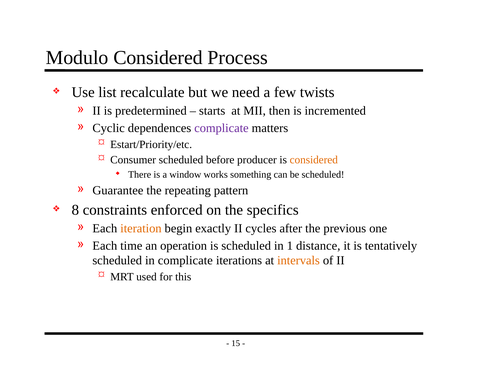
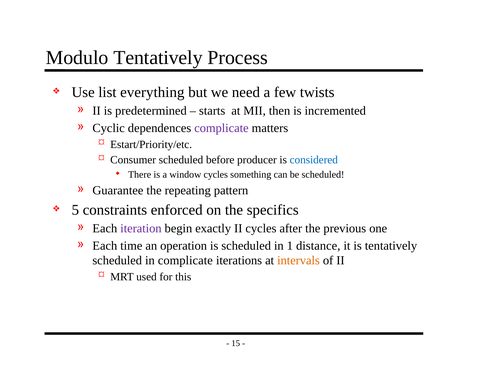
Modulo Considered: Considered -> Tentatively (158, 58)
recalculate: recalculate -> everything (152, 92)
considered colour: orange -> blue (314, 160)
window works: works -> cycles (216, 175)
8: 8 -> 5 (75, 210)
iteration colour: orange -> purple (141, 229)
